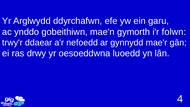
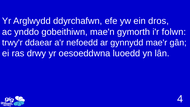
garu: garu -> dros (159, 21)
